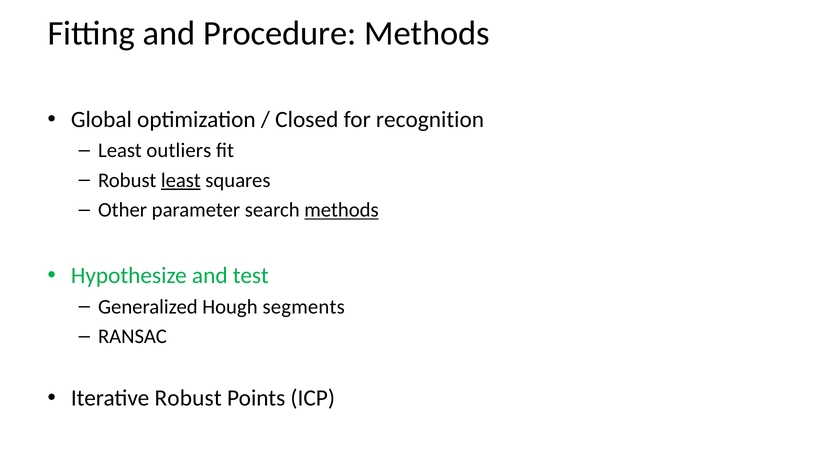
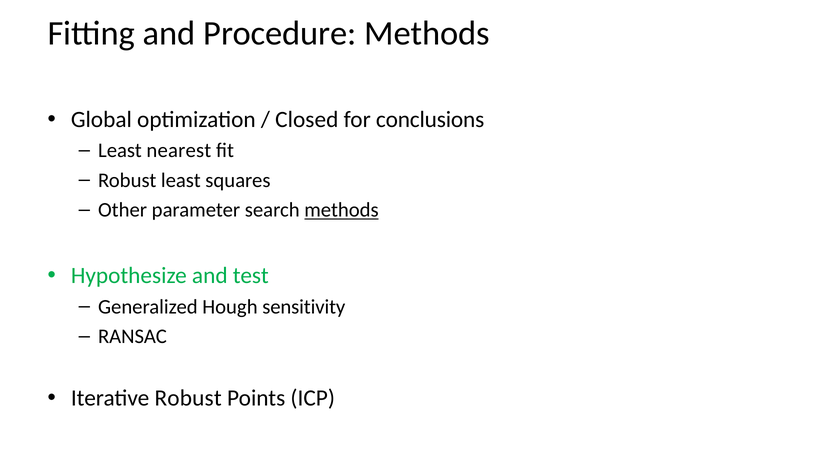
recognition: recognition -> conclusions (430, 119)
outliers: outliers -> nearest (179, 151)
least underline: present -> none (181, 180)
segments: segments -> sensitivity (304, 307)
